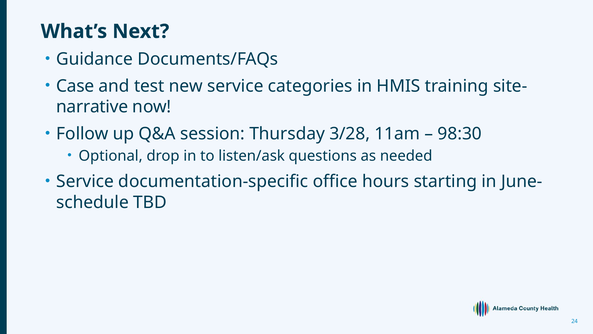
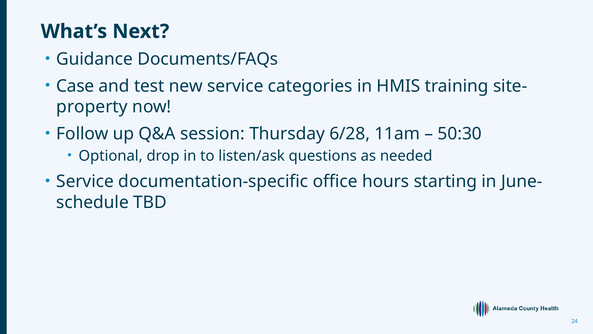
narrative: narrative -> property (92, 107)
3/28: 3/28 -> 6/28 (350, 134)
98:30: 98:30 -> 50:30 (460, 134)
